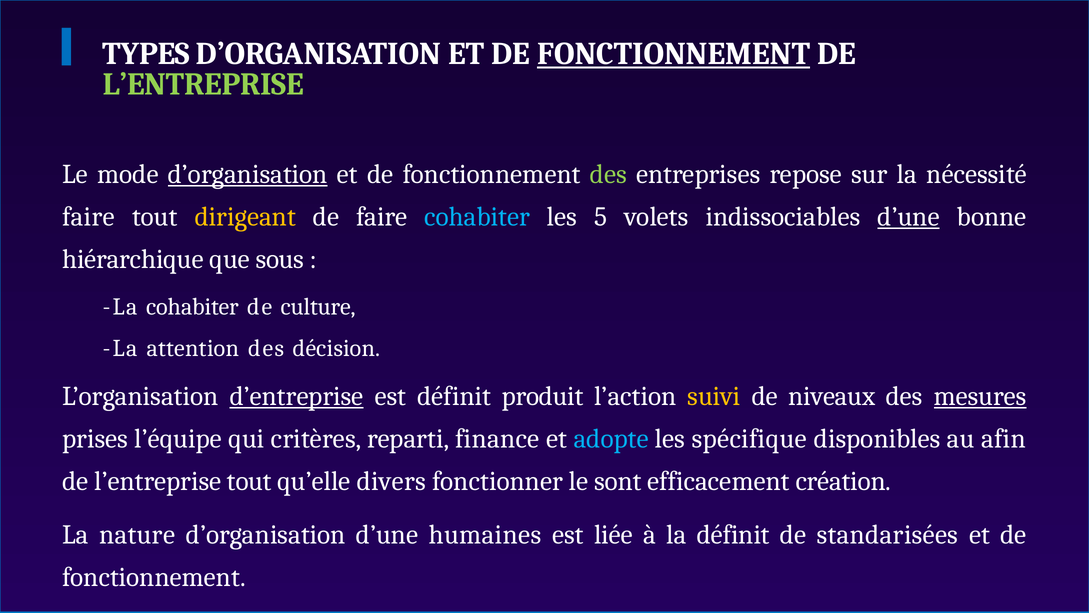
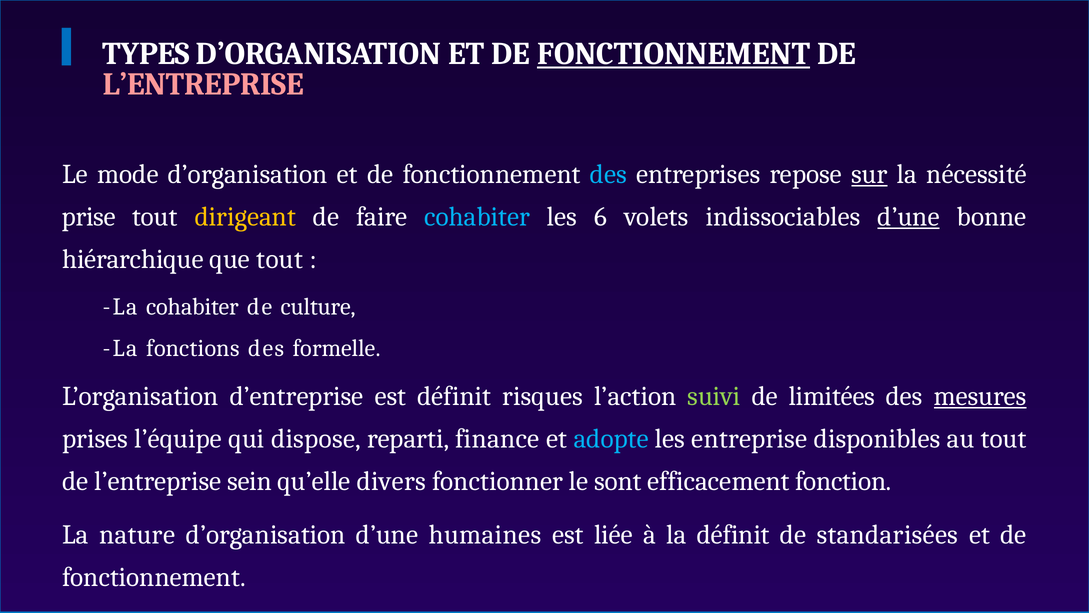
L’ENTREPRISE colour: light green -> pink (203, 84)
d’organisation underline: present -> none (248, 174)
des colour: light green -> light blue (608, 174)
sur underline: none -> present (869, 174)
faire: faire -> prise (89, 216)
5: 5 -> 6 (601, 216)
que sous: sous -> tout (280, 259)
attention: attention -> fonctions (193, 348)
décision: décision -> formelle (337, 348)
d’entreprise underline: present -> none (297, 396)
produit: produit -> risques (543, 396)
suivi colour: yellow -> light green (714, 396)
niveaux: niveaux -> limitées (832, 396)
critères: critères -> dispose (316, 438)
spécifique: spécifique -> entreprise (749, 438)
au afin: afin -> tout (1004, 438)
l’entreprise tout: tout -> sein (249, 481)
création: création -> fonction (843, 481)
